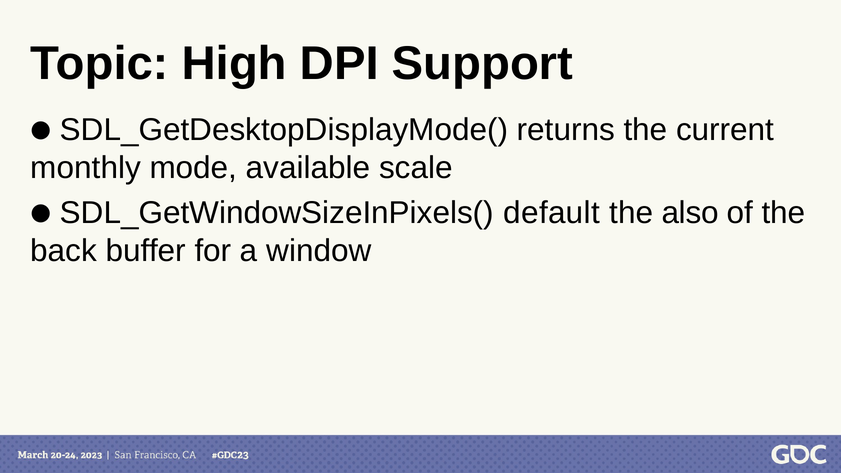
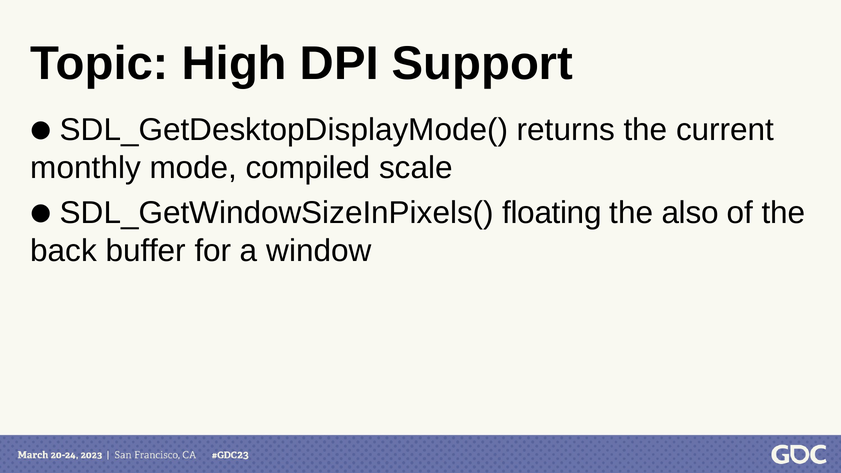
available: available -> compiled (308, 168)
default: default -> floating (552, 213)
